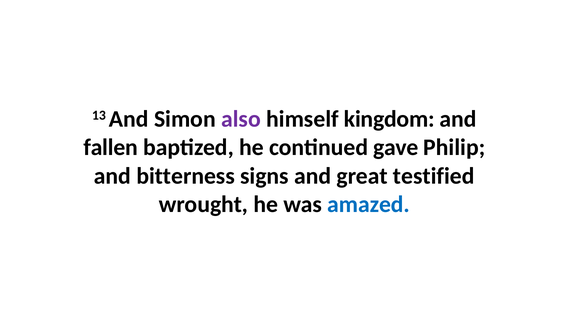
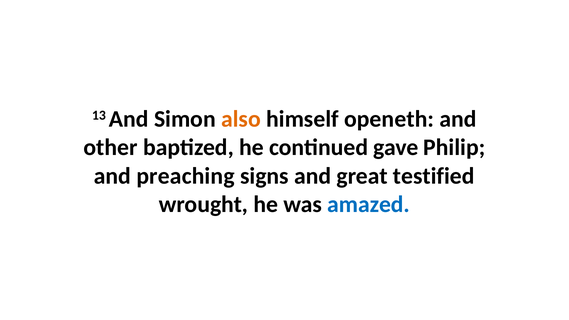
also colour: purple -> orange (241, 119)
kingdom: kingdom -> openeth (389, 119)
fallen: fallen -> other (111, 147)
bitterness: bitterness -> preaching (185, 176)
